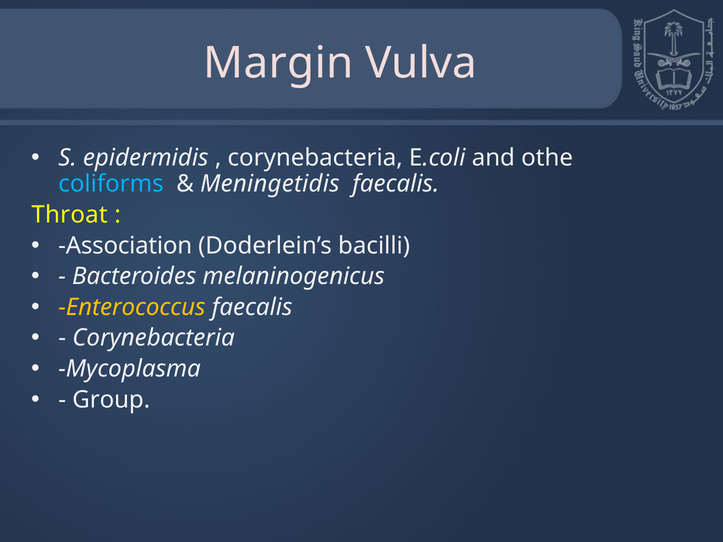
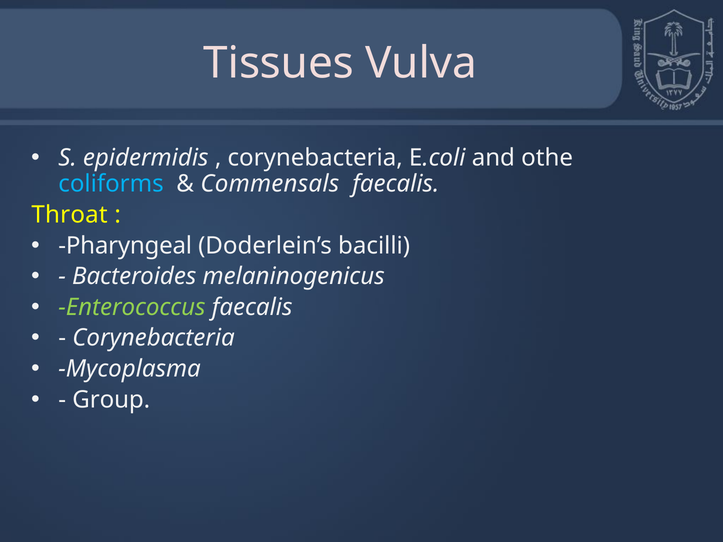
Margin: Margin -> Tissues (279, 63)
Meningetidis: Meningetidis -> Commensals (270, 184)
Association: Association -> Pharyngeal (125, 246)
Enterococcus colour: yellow -> light green (132, 307)
